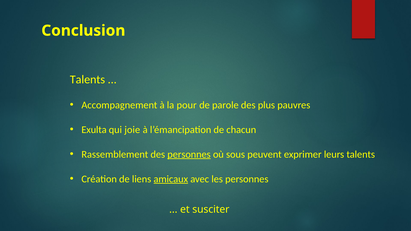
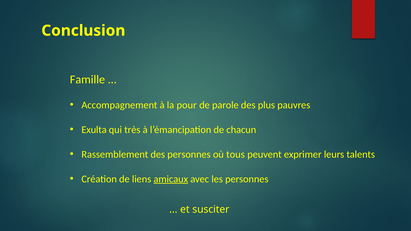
Talents: Talents -> Famille (87, 80)
joie: joie -> très (132, 130)
personnes underline: present -> none (189, 154)
sous: sous -> tous (236, 154)
